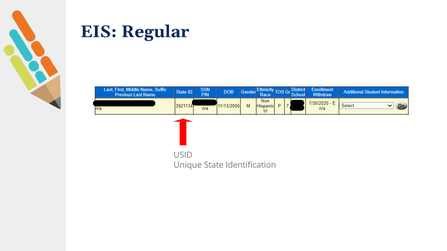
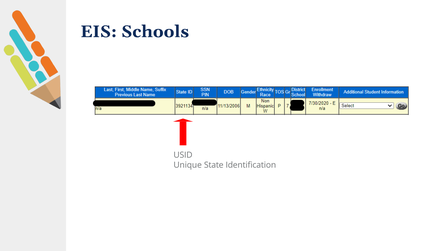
Regular: Regular -> Schools (155, 32)
